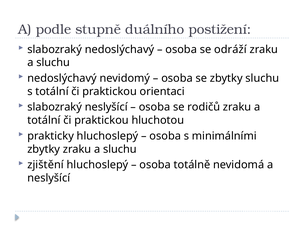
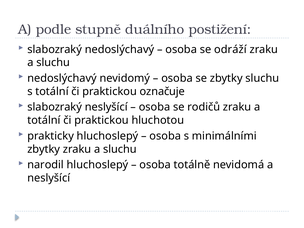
orientaci: orientaci -> označuje (162, 91)
zjištění: zjištění -> narodil (46, 165)
